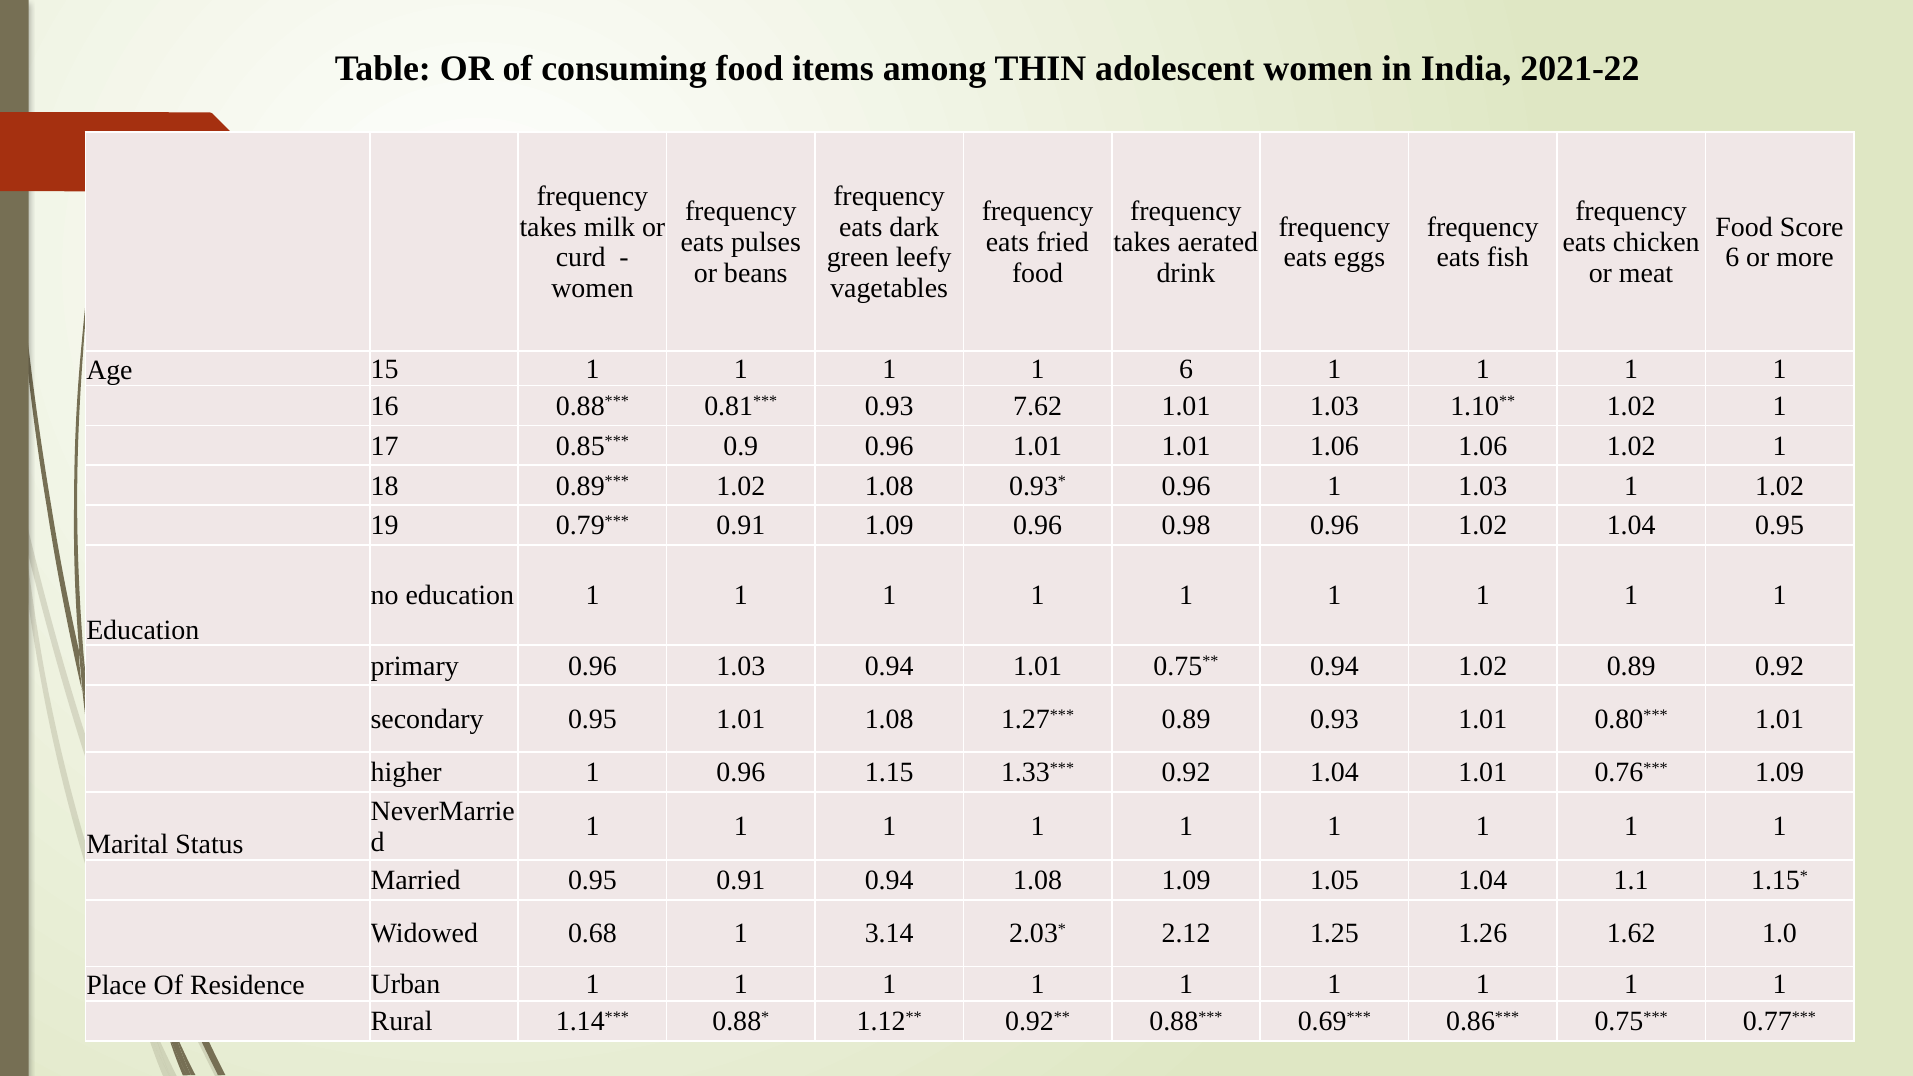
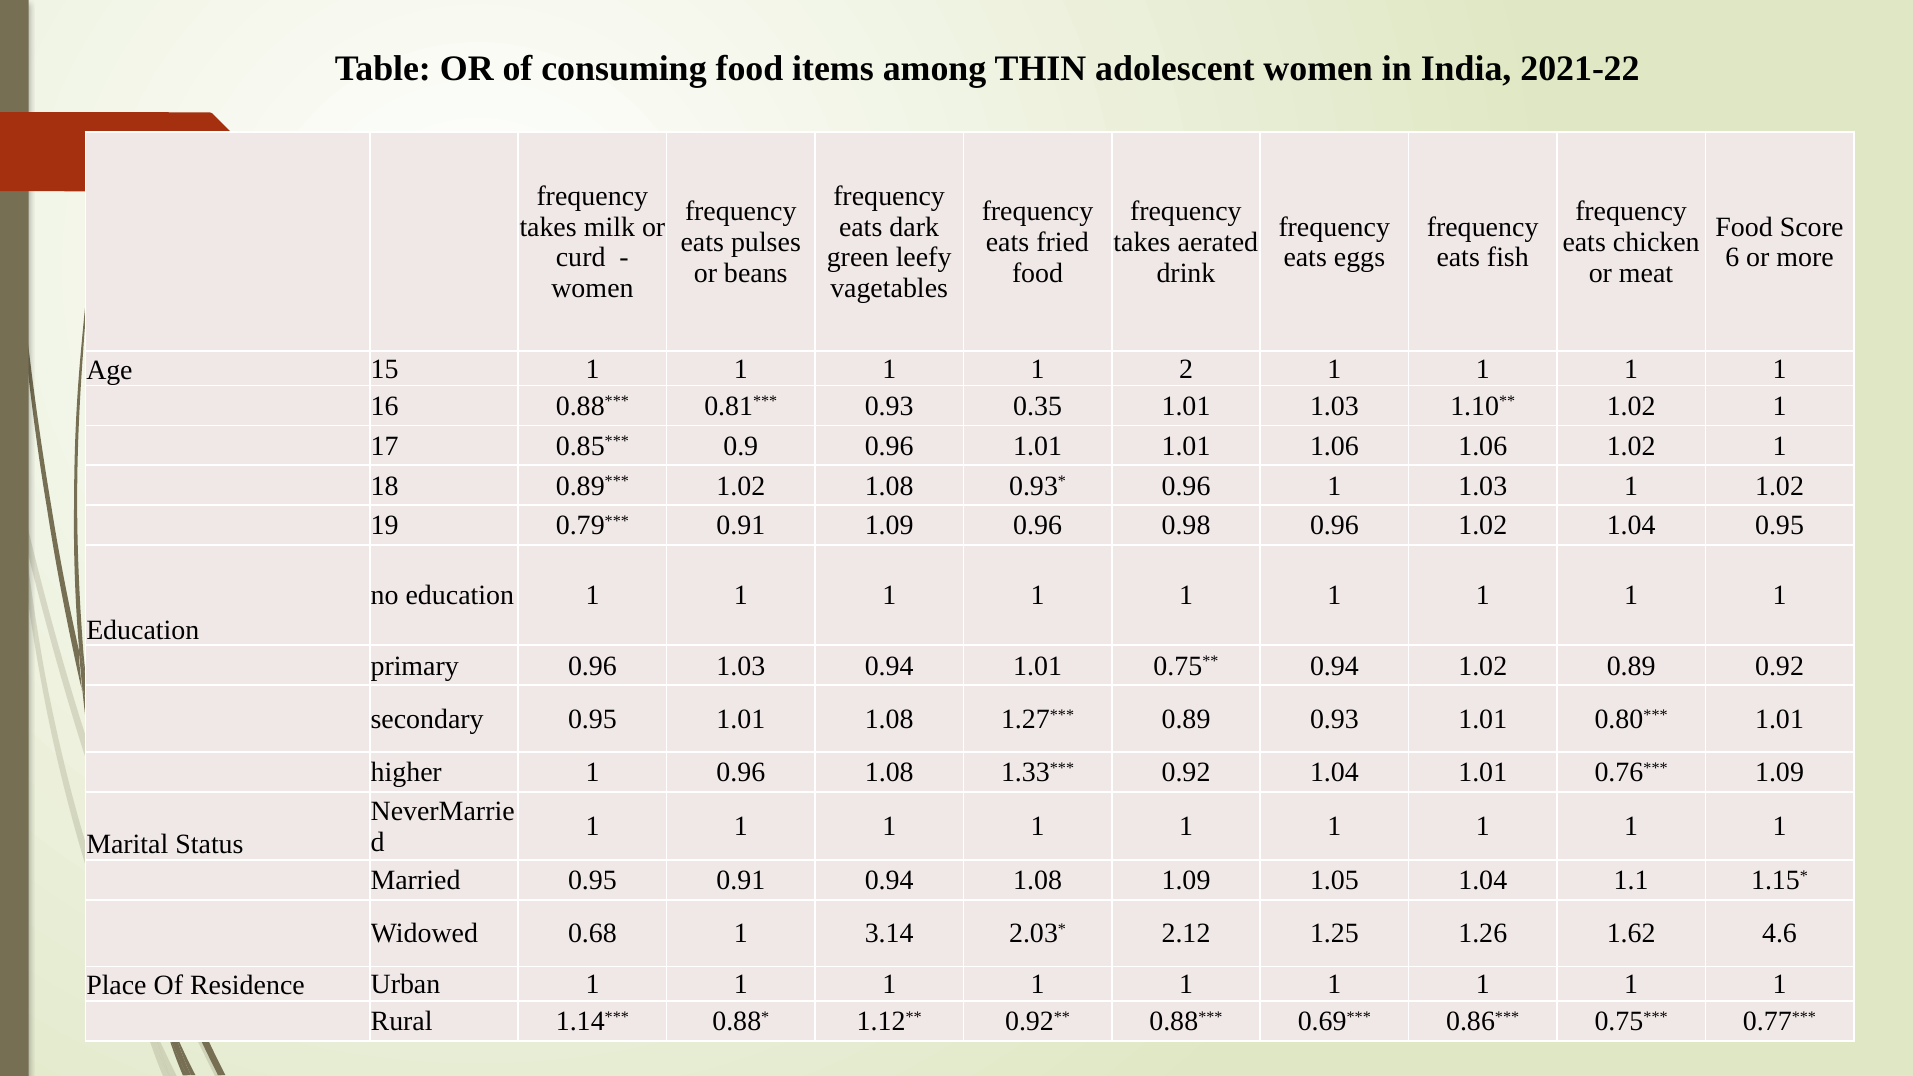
1 6: 6 -> 2 (1186, 369)
7.62: 7.62 -> 0.35 (1038, 406)
0.96 1.15: 1.15 -> 1.08 (889, 773)
1.0: 1.0 -> 4.6 (1780, 934)
